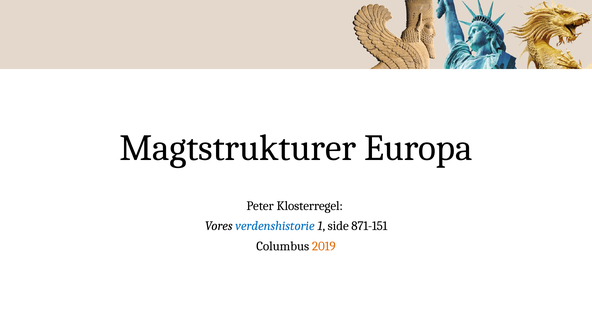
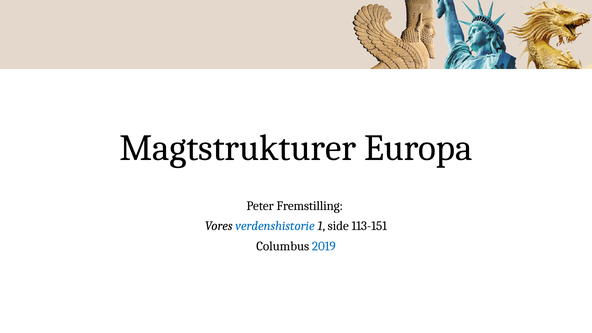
Klosterregel: Klosterregel -> Fremstilling (310, 206)
871-151: 871-151 -> 113-151 (369, 226)
2019 colour: orange -> blue (324, 246)
